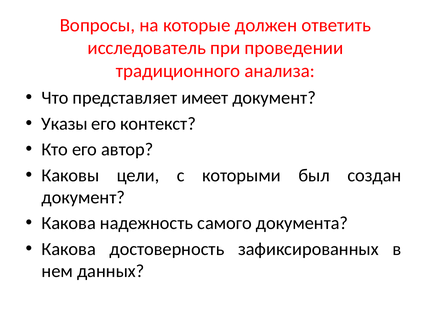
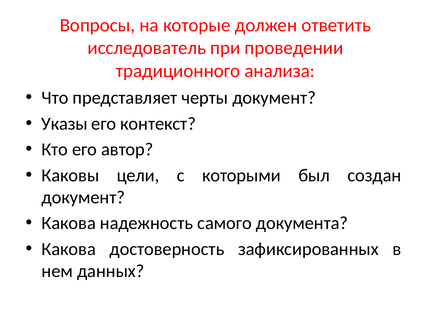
имеет: имеет -> черты (205, 98)
